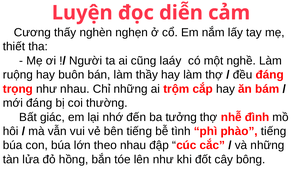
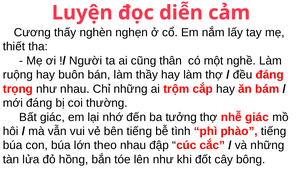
laáy: laáy -> thân (171, 61)
nhễ đình: đình -> giác (257, 117)
